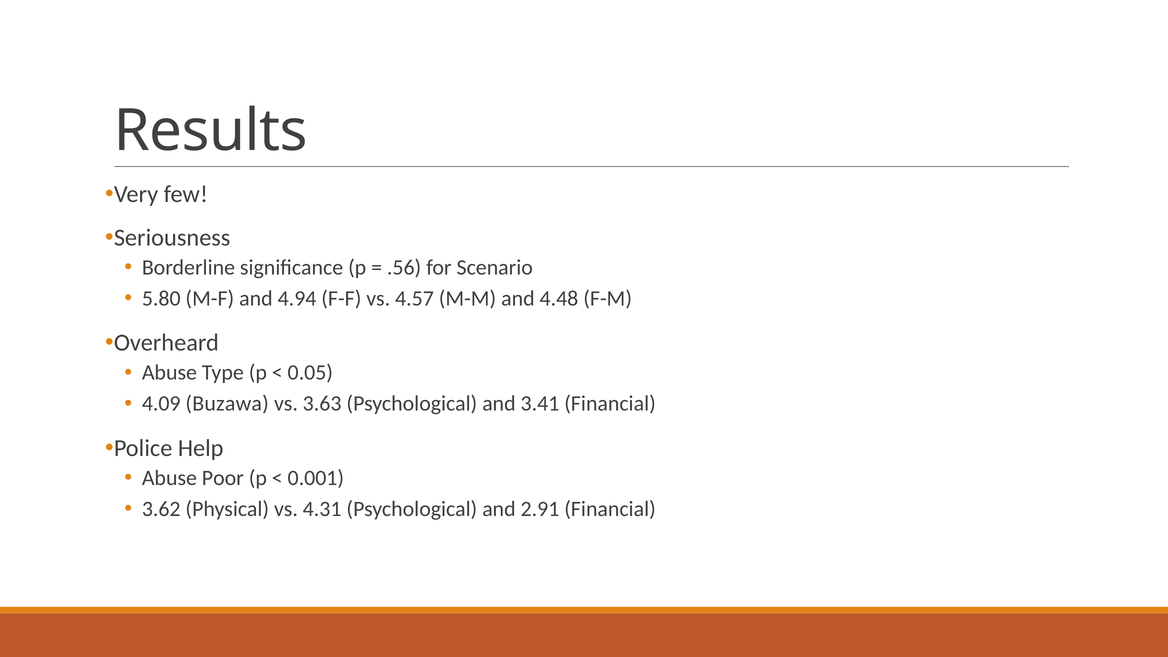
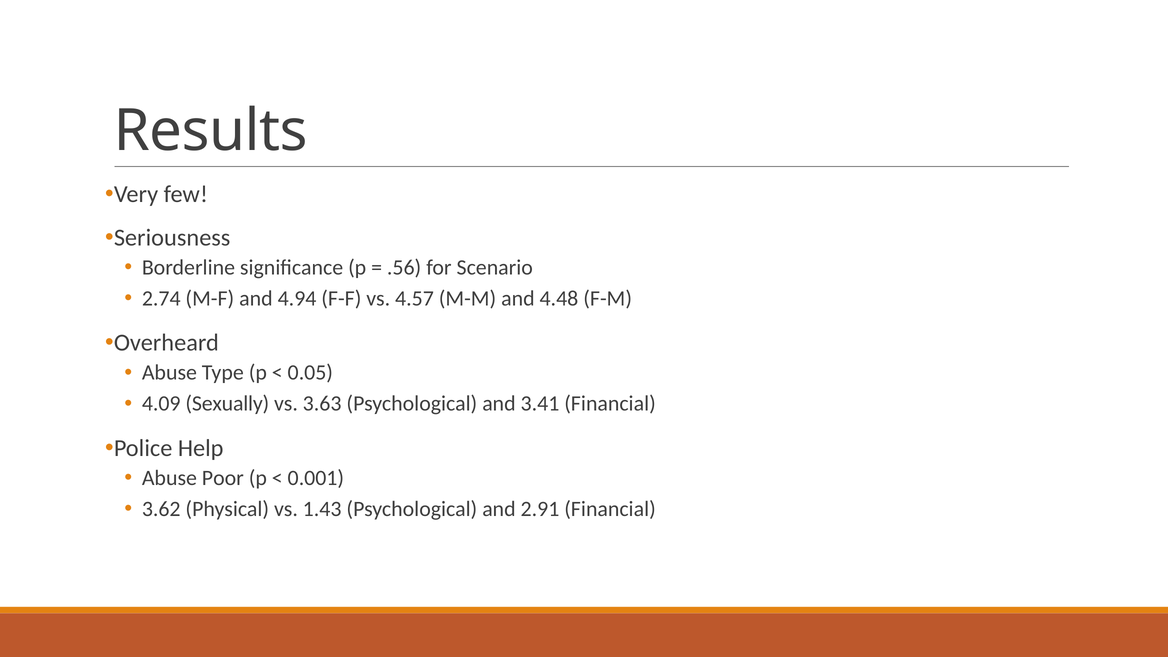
5.80: 5.80 -> 2.74 (161, 298)
Buzawa: Buzawa -> Sexually (227, 404)
4.31: 4.31 -> 1.43 (322, 509)
